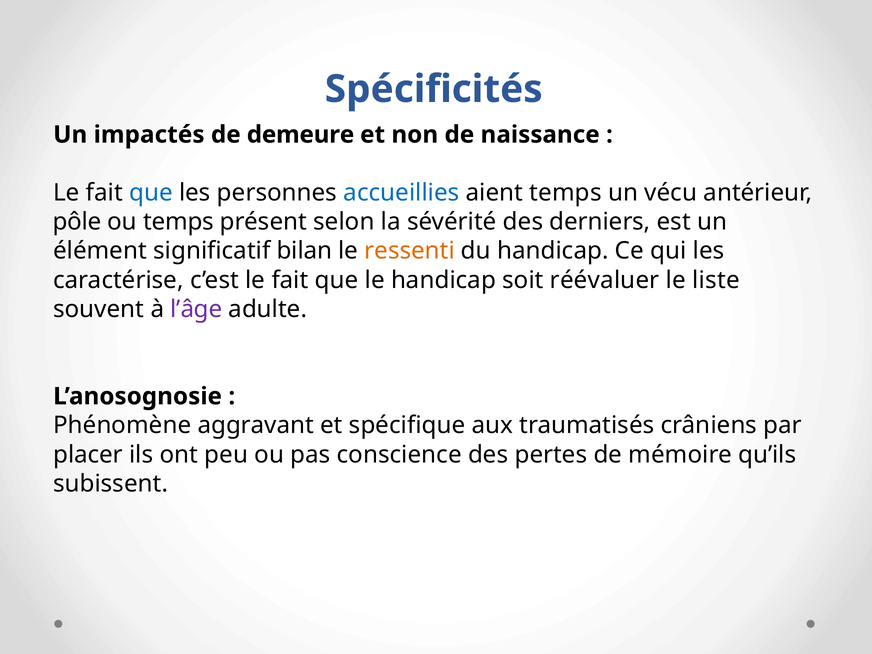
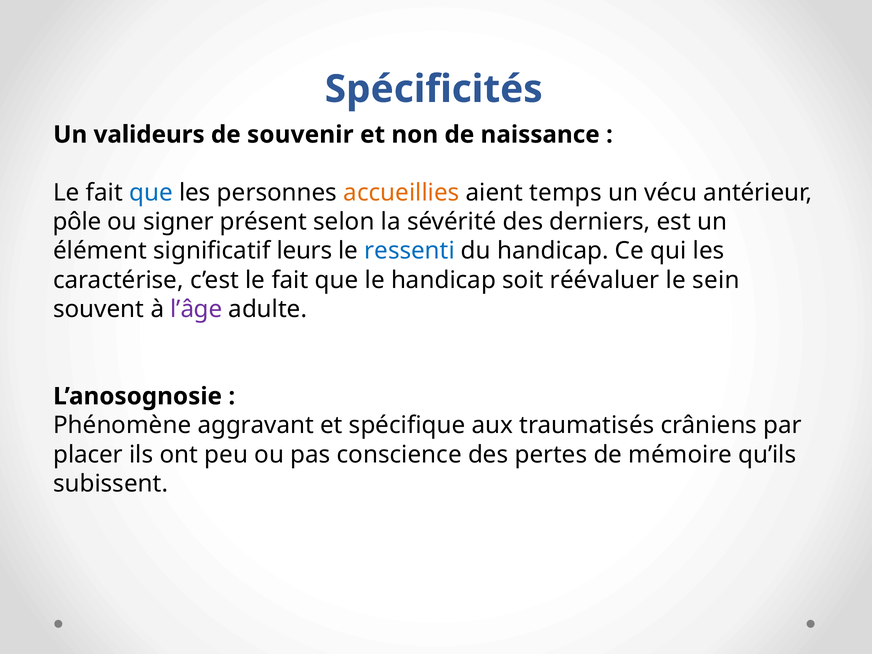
impactés: impactés -> valideurs (149, 135)
demeure: demeure -> souvenir (300, 135)
accueillies colour: blue -> orange (401, 193)
ou temps: temps -> signer (178, 222)
bilan: bilan -> leurs (304, 251)
ressenti colour: orange -> blue (410, 251)
liste: liste -> sein (716, 280)
